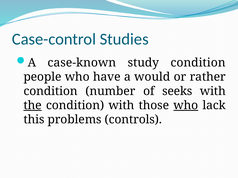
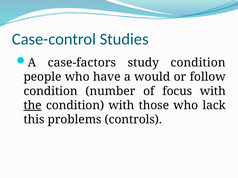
case-known: case-known -> case-factors (82, 63)
rather: rather -> follow (208, 77)
seeks: seeks -> focus (177, 91)
who underline: present -> none (186, 106)
